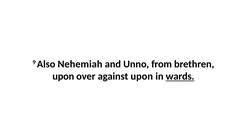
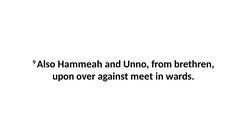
Nehemiah: Nehemiah -> Hammeah (80, 64)
against upon: upon -> meet (142, 76)
wards underline: present -> none (180, 76)
